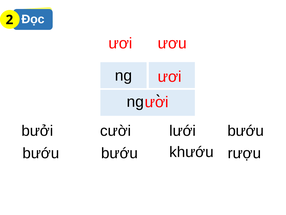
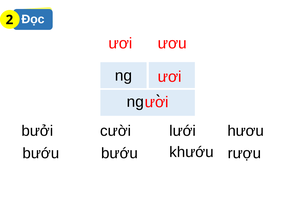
lưới bướu: bướu -> hươu (246, 131)
